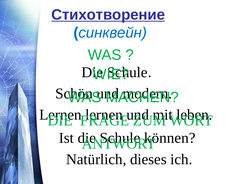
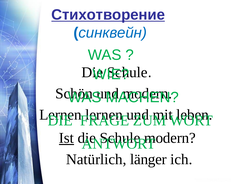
Ist underline: none -> present (66, 138)
können: können -> modern (170, 138)
dieses: dieses -> länger (148, 159)
